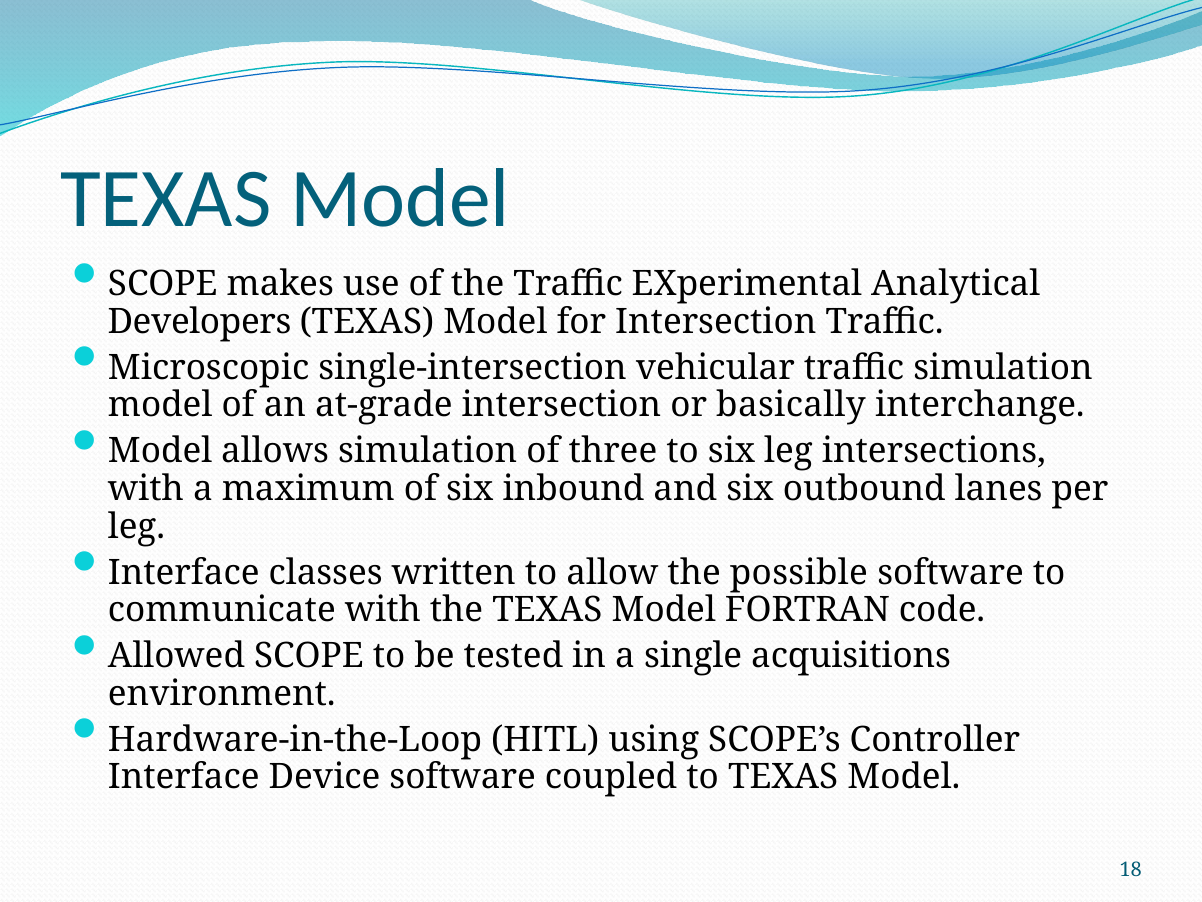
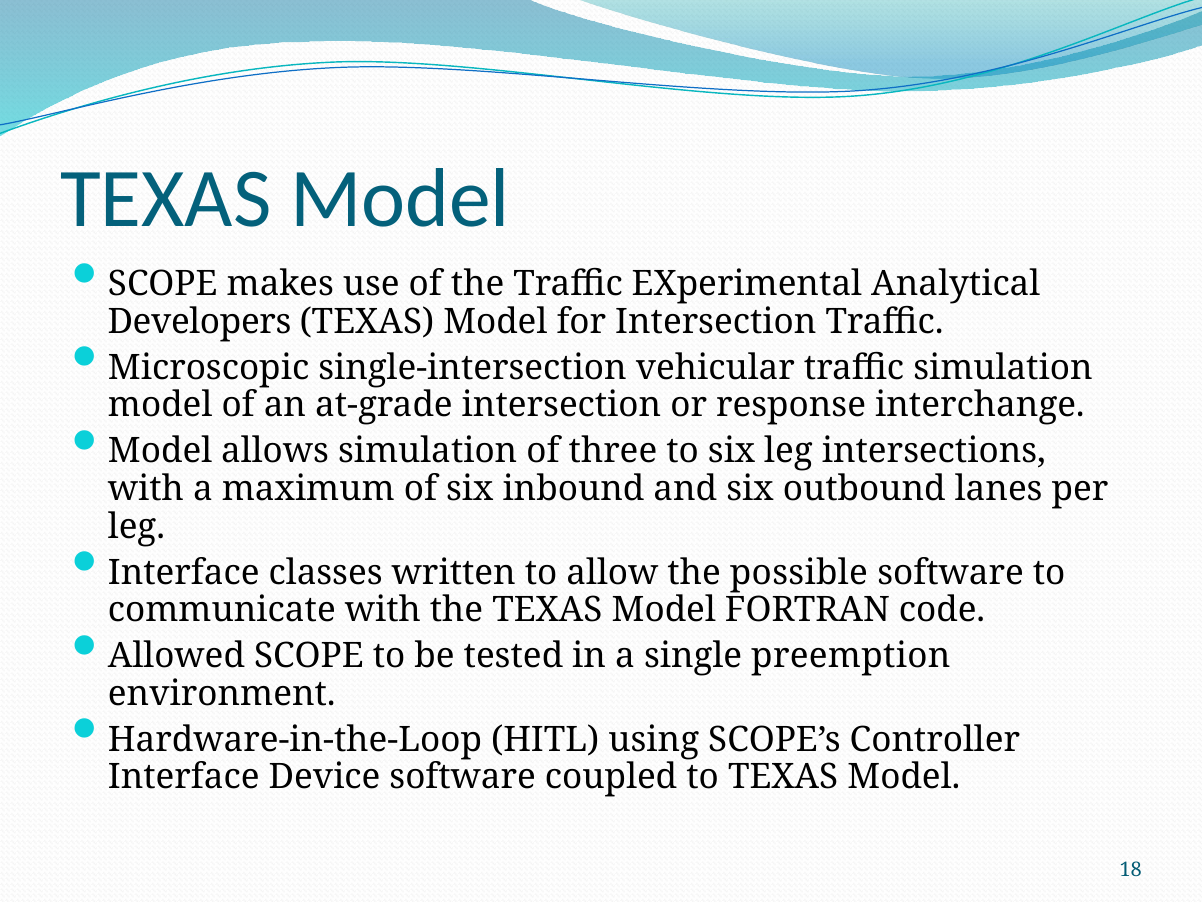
basically: basically -> response (791, 405)
acquisitions: acquisitions -> preemption (851, 656)
